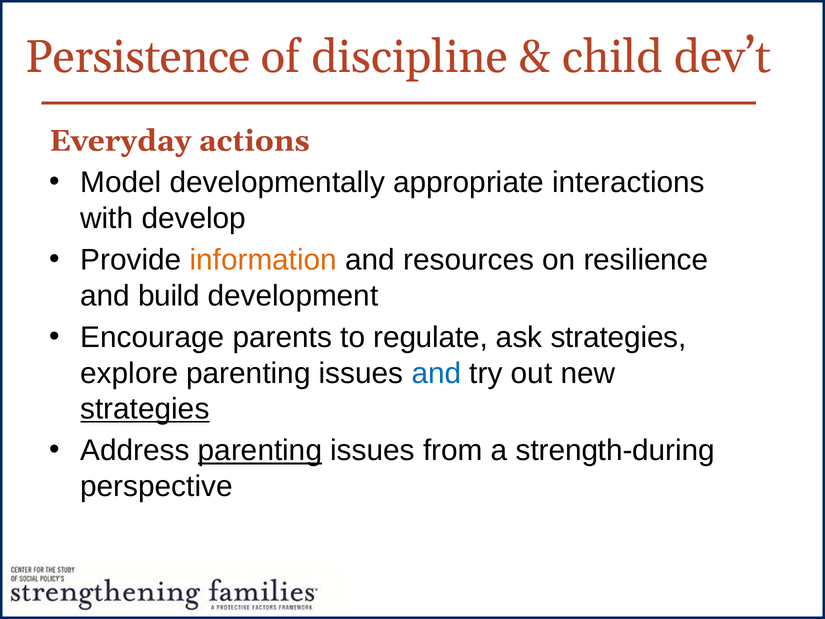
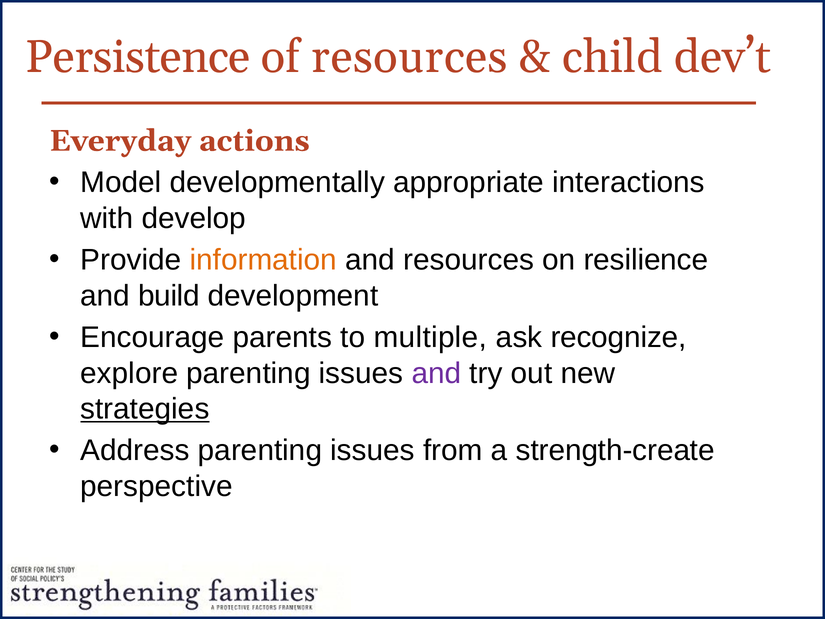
of discipline: discipline -> resources (409, 57)
regulate: regulate -> multiple (430, 337)
ask strategies: strategies -> recognize (619, 337)
and colour: blue -> purple (436, 373)
parenting underline: present -> none (260, 450)
strength-during: strength-during -> strength-create (615, 450)
